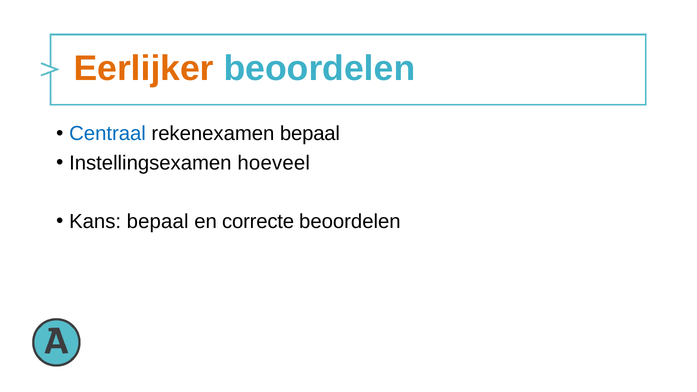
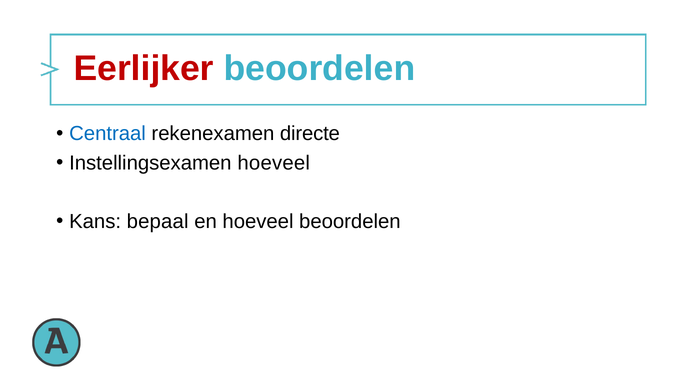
Eerlijker colour: orange -> red (144, 69)
rekenexamen bepaal: bepaal -> directe (310, 134)
en correcte: correcte -> hoeveel (258, 221)
